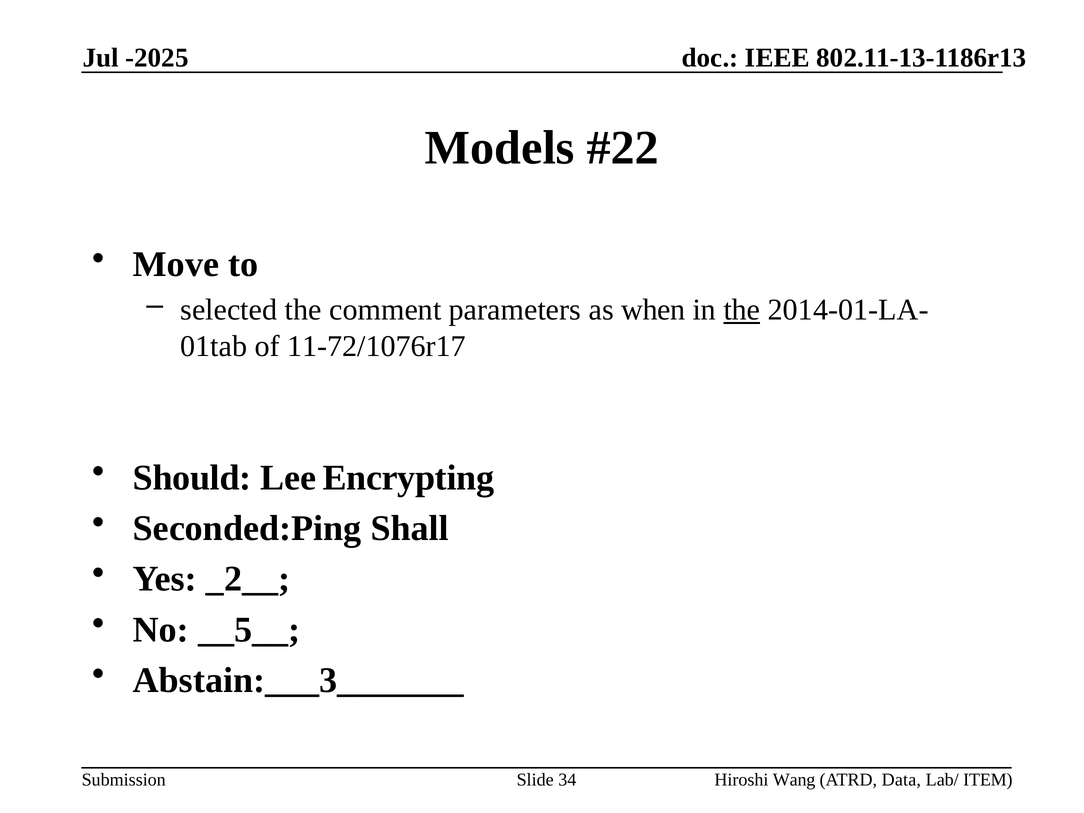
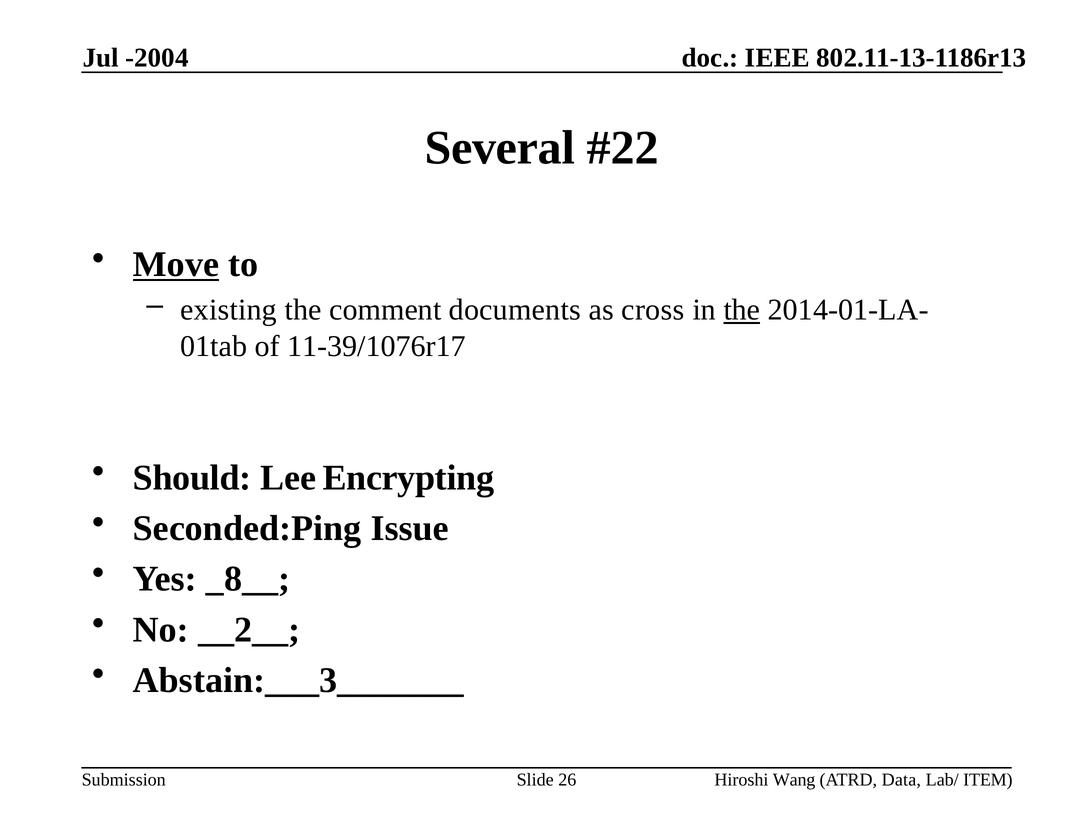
-2025: -2025 -> -2004 (157, 58)
Models: Models -> Several (500, 148)
Move underline: none -> present (176, 265)
selected: selected -> existing (229, 310)
parameters: parameters -> documents (515, 310)
when: when -> cross (653, 310)
11-72/1076r17: 11-72/1076r17 -> 11-39/1076r17 (376, 346)
Shall: Shall -> Issue (410, 528)
_2__: _2__ -> _8__ (248, 579)
__5__: __5__ -> __2__ (249, 630)
34: 34 -> 26 (567, 780)
